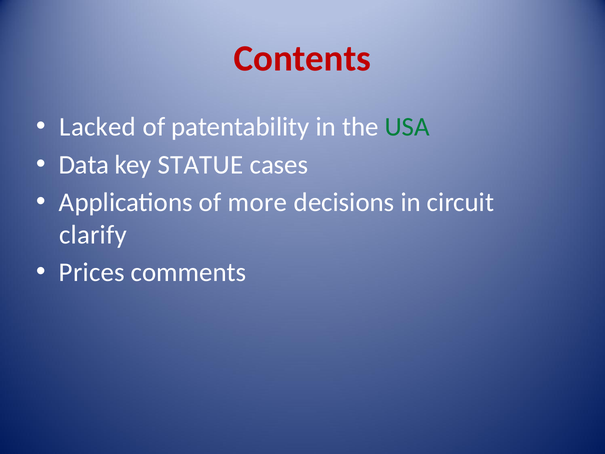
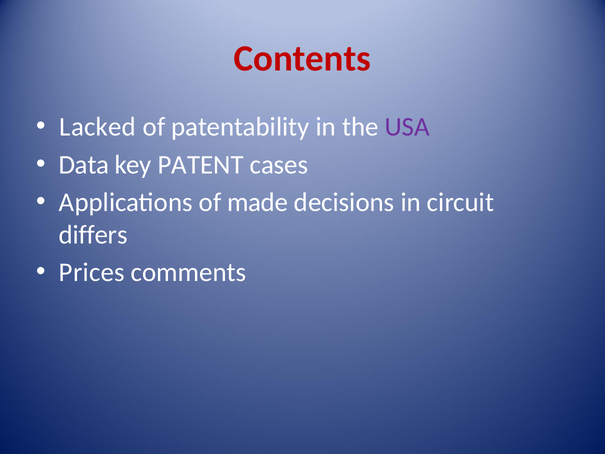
USA colour: green -> purple (407, 127)
STATUE: STATUE -> PATENT (201, 165)
more: more -> made (258, 202)
clarify: clarify -> differs (93, 235)
